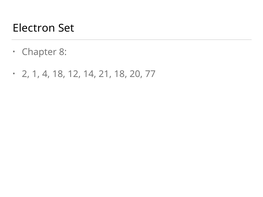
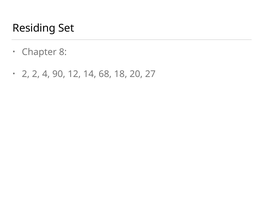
Electron: Electron -> Residing (34, 28)
2 1: 1 -> 2 (36, 74)
4 18: 18 -> 90 (59, 74)
21: 21 -> 68 (105, 74)
77: 77 -> 27 (150, 74)
